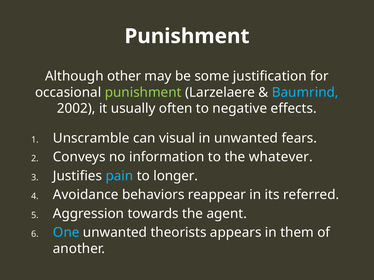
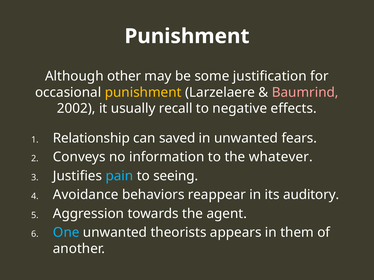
punishment colour: light green -> yellow (143, 93)
Baumrind colour: light blue -> pink (305, 93)
often: often -> recall (176, 109)
Unscramble: Unscramble -> Relationship (91, 138)
visual: visual -> saved (177, 138)
longer: longer -> seeing (176, 176)
referred: referred -> auditory (311, 195)
